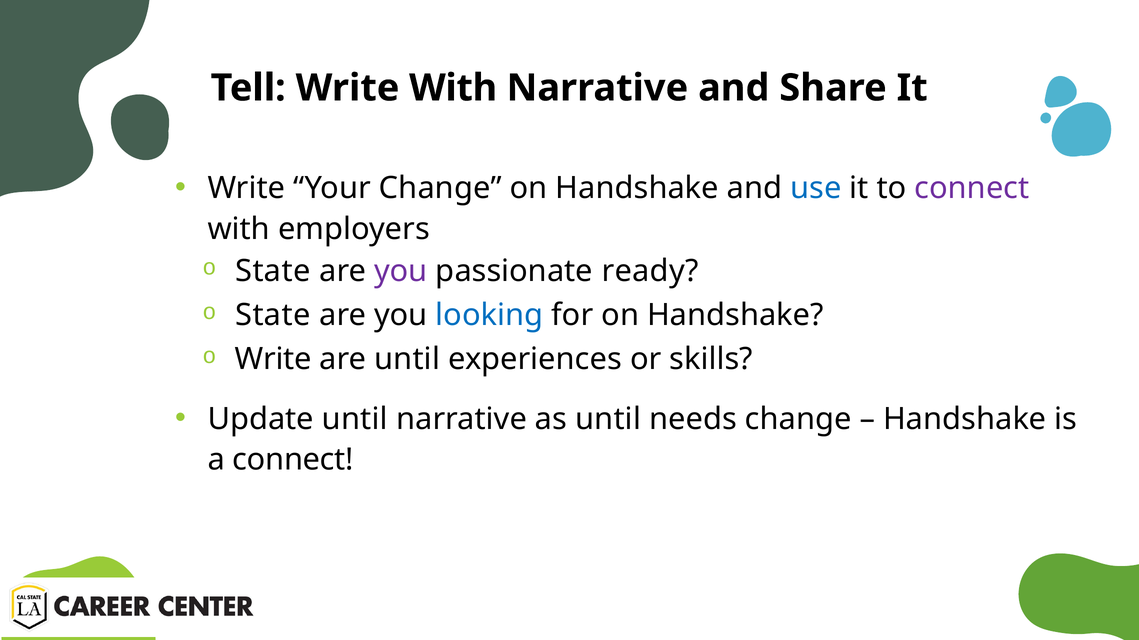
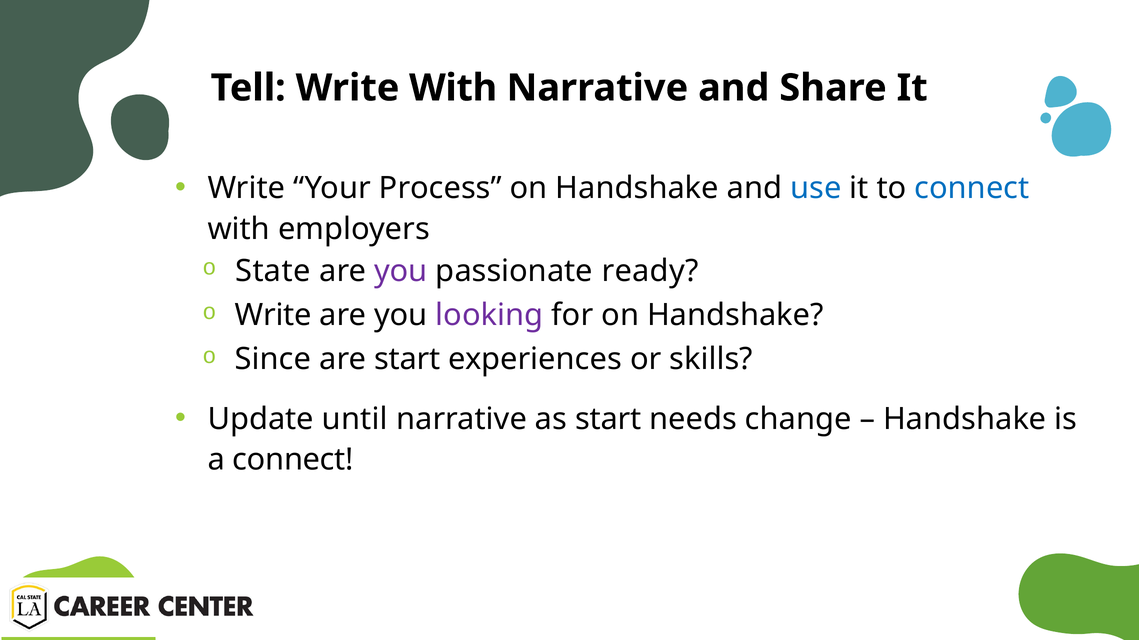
Your Change: Change -> Process (440, 189)
connect colour: purple -> blue (972, 189)
State: State -> Write (273, 315)
looking colour: blue -> purple (489, 315)
Write: Write -> Since (273, 360)
are until: until -> start (407, 360)
as until: until -> start (608, 419)
